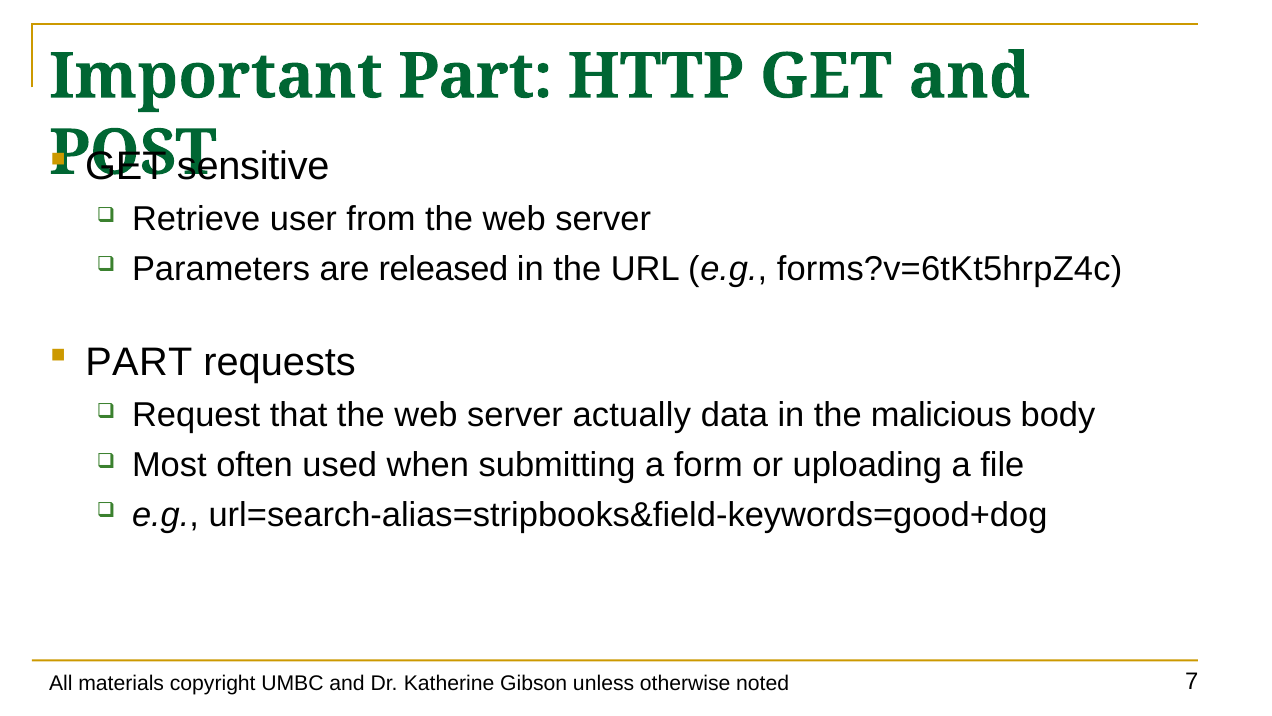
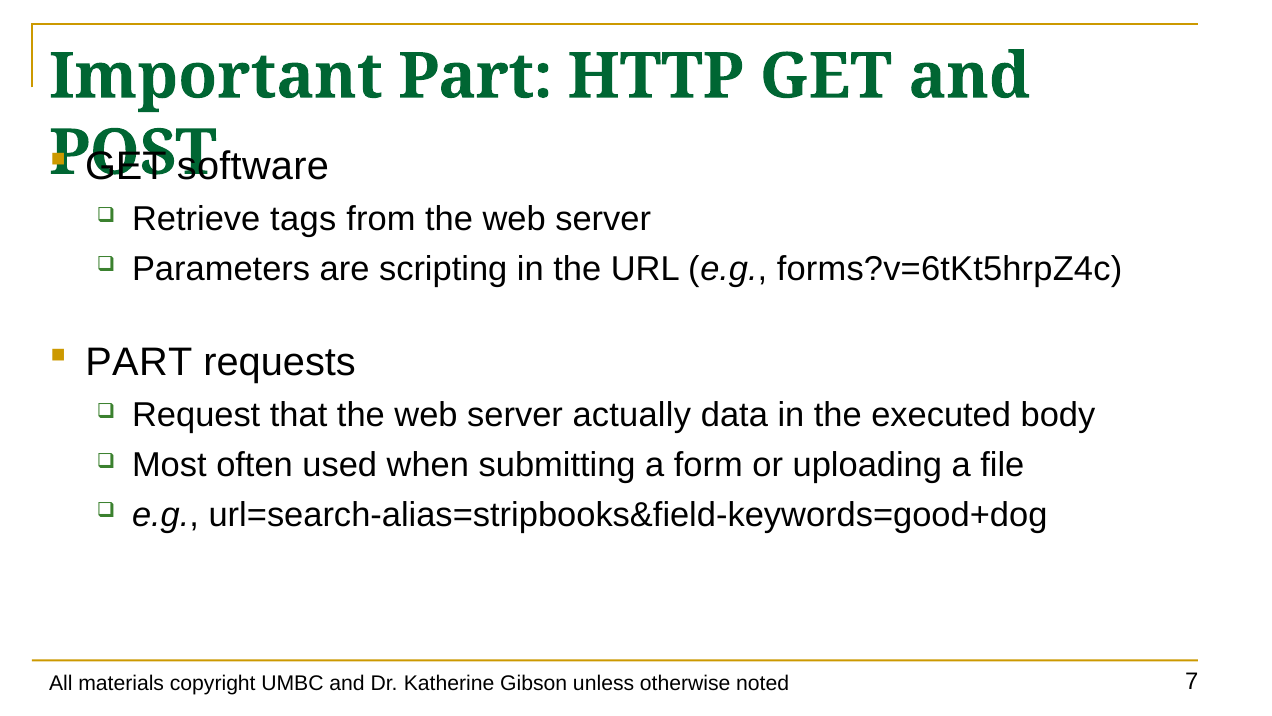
sensitive: sensitive -> software (253, 167)
user: user -> tags (303, 219)
released: released -> scripting (443, 269)
malicious: malicious -> executed (941, 415)
